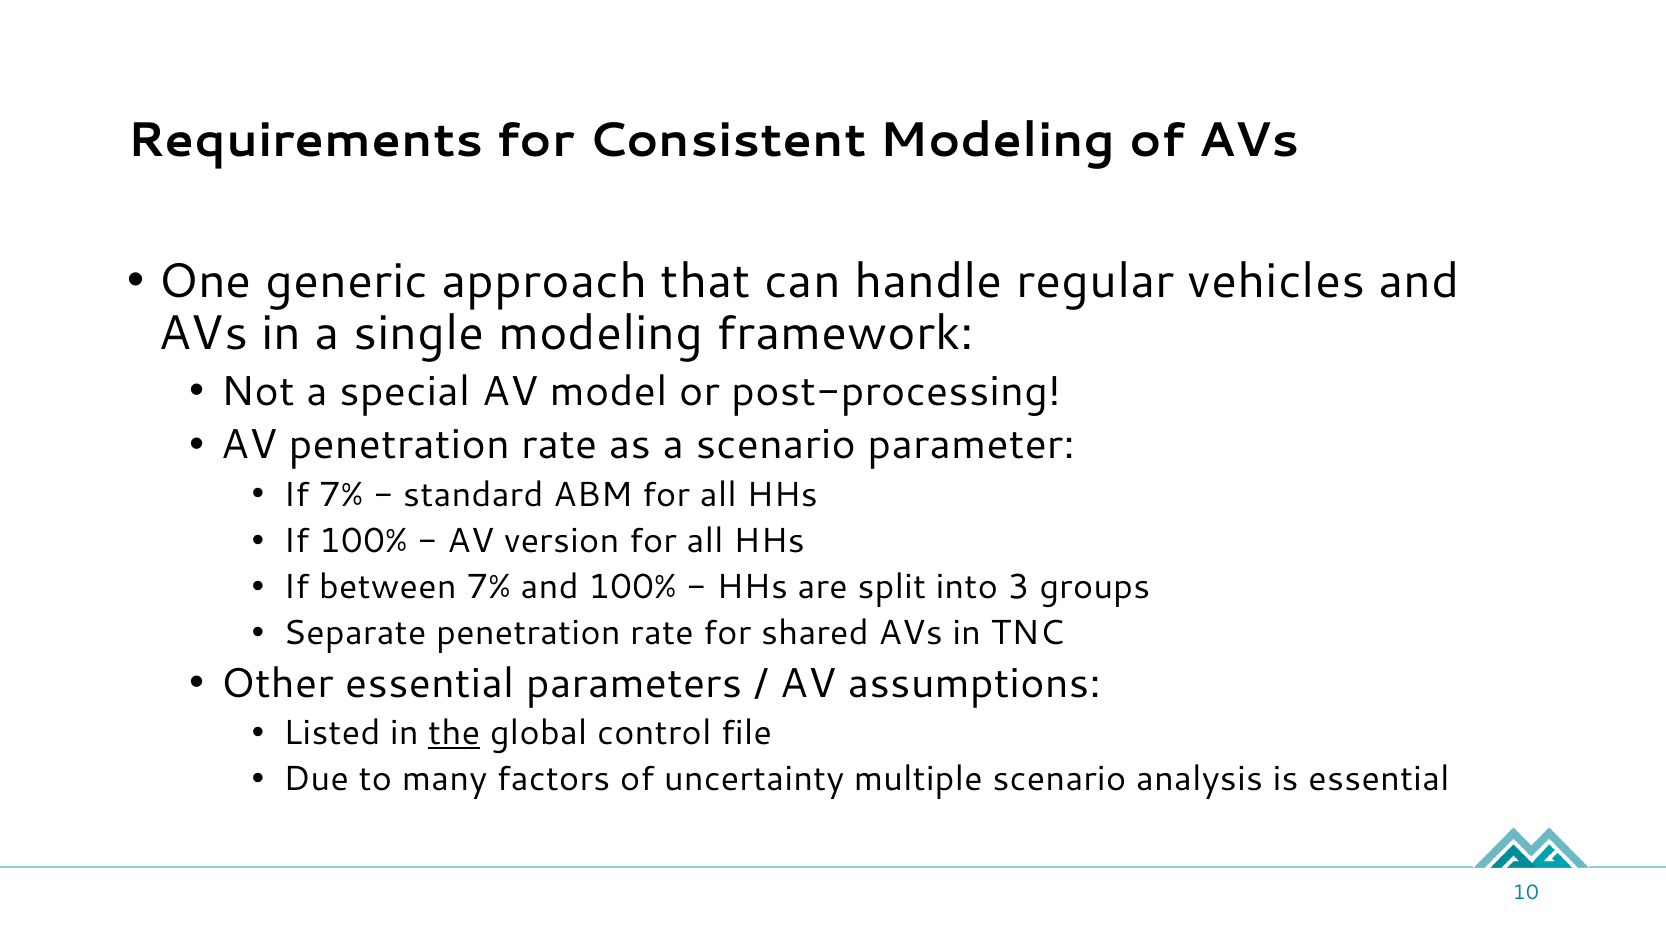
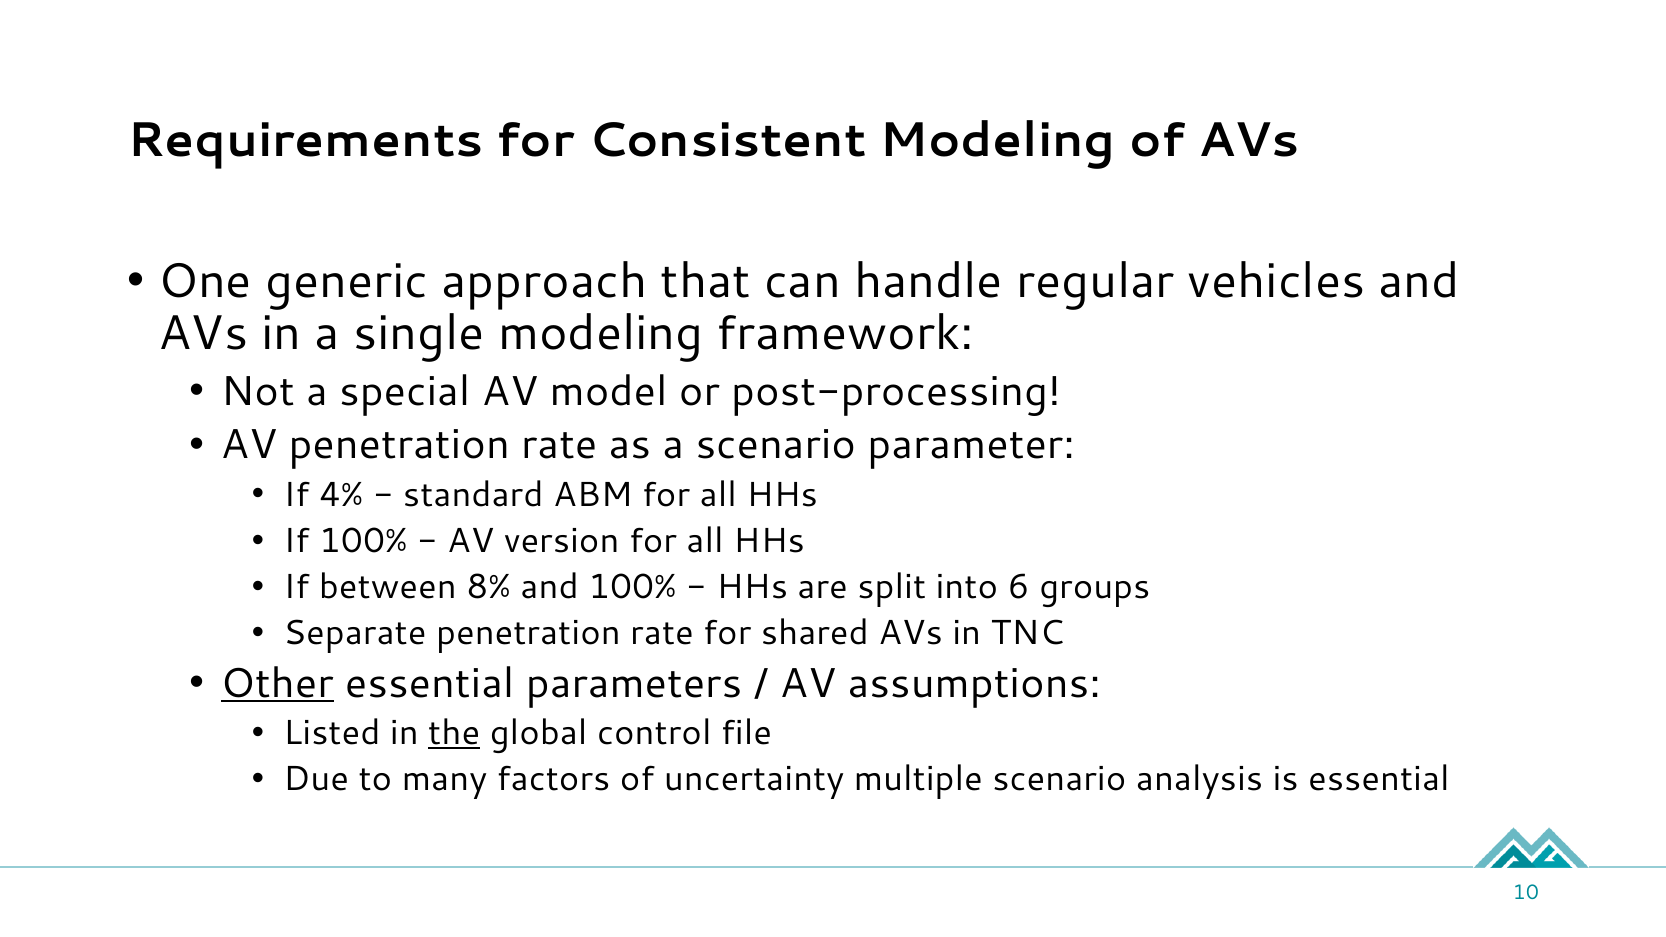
If 7%: 7% -> 4% (341, 495)
between 7%: 7% -> 8% (489, 587)
3: 3 -> 6 (1019, 587)
Other underline: none -> present (277, 683)
